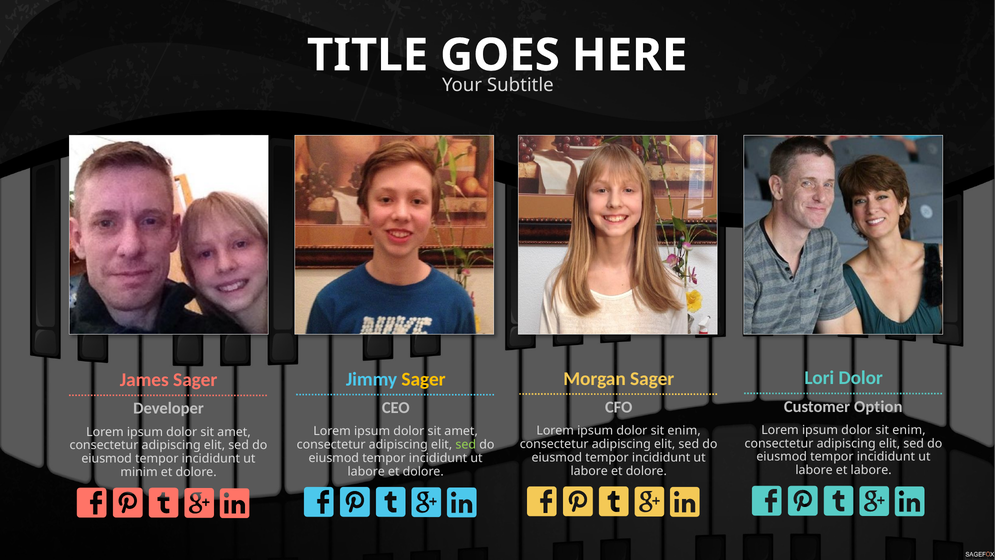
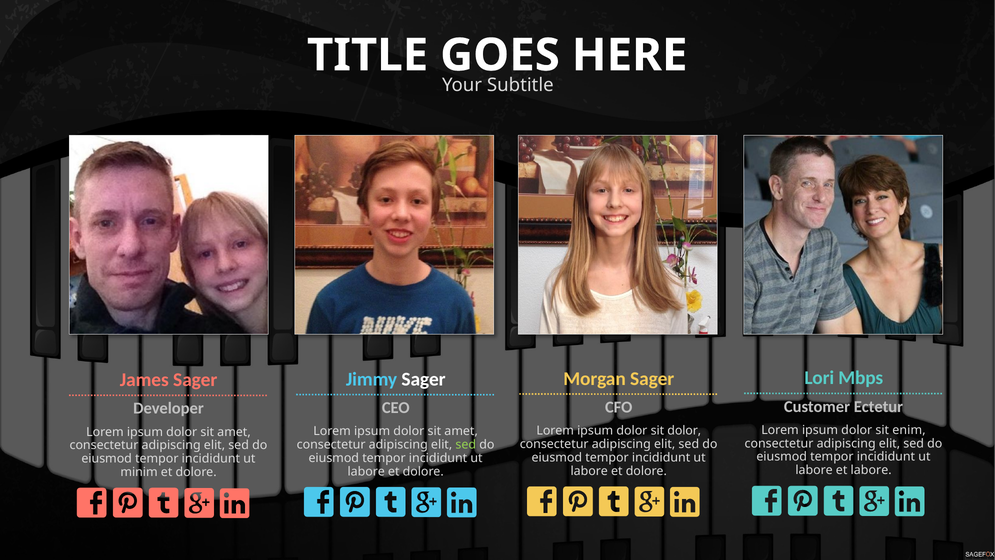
Lori Dolor: Dolor -> Mbps (861, 378)
Sager colour: yellow -> white (424, 379)
Option: Option -> Ectetur (878, 406)
enim: enim -> dolor (684, 430)
